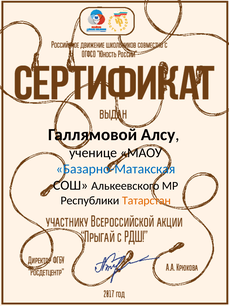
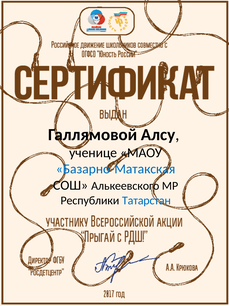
Татарстан colour: orange -> blue (146, 200)
